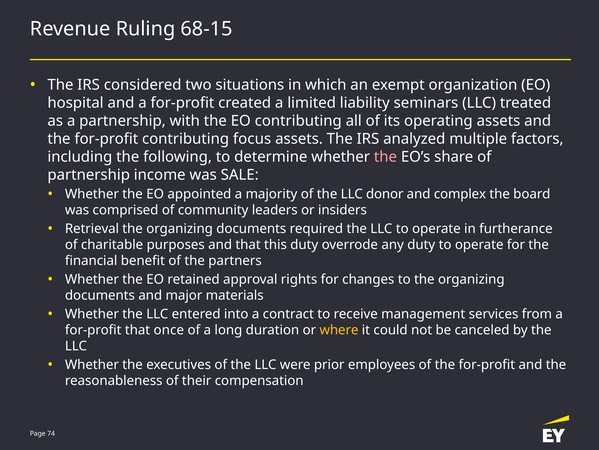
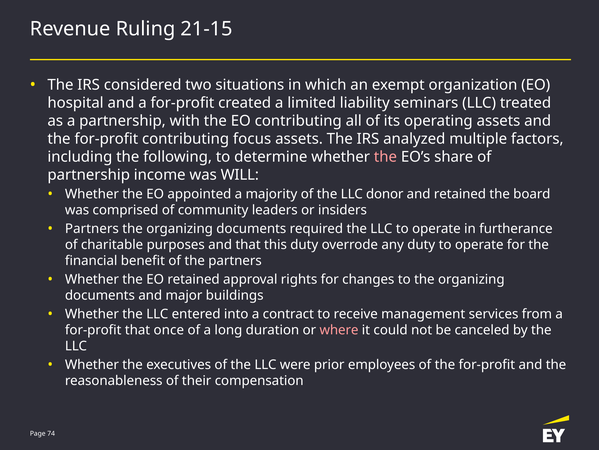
68-15: 68-15 -> 21-15 (207, 29)
SALE: SALE -> WILL (240, 174)
and complex: complex -> retained (460, 194)
Retrieval: Retrieval -> Partners (92, 229)
materials: materials -> buildings (235, 295)
where colour: yellow -> pink (339, 330)
